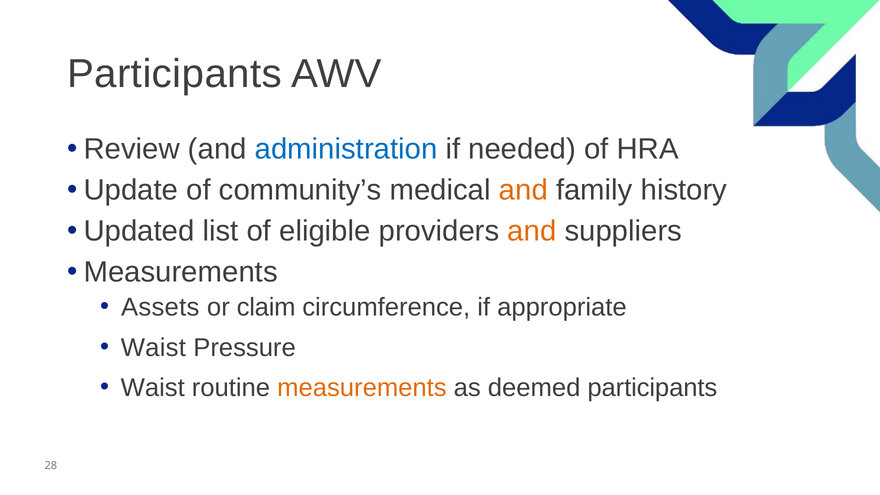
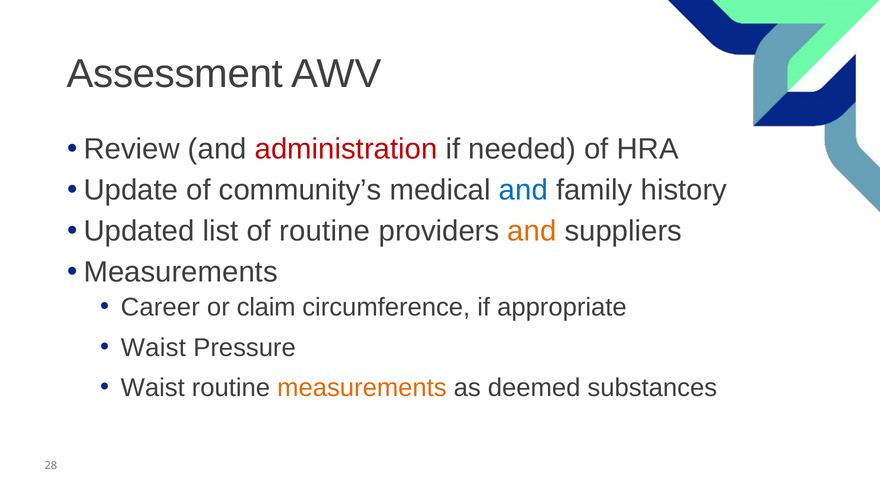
Participants: Participants -> Assessment (175, 74)
administration colour: blue -> red (346, 149)
and colour: orange -> blue (523, 190)
of eligible: eligible -> routine (325, 231)
Assets: Assets -> Career (160, 307)
deemed participants: participants -> substances (652, 388)
